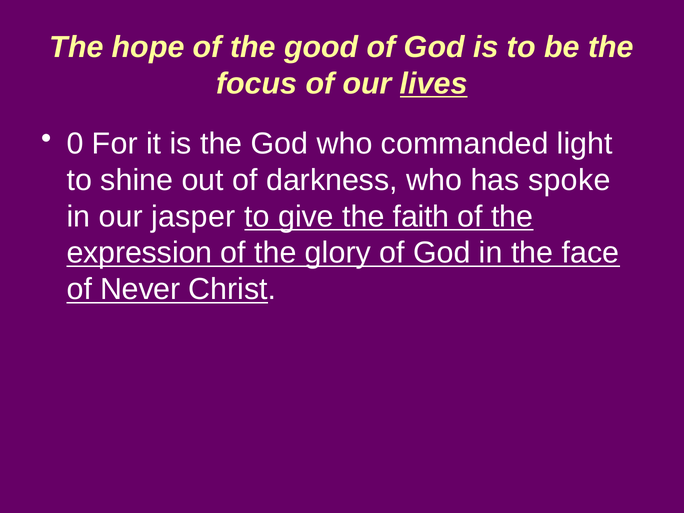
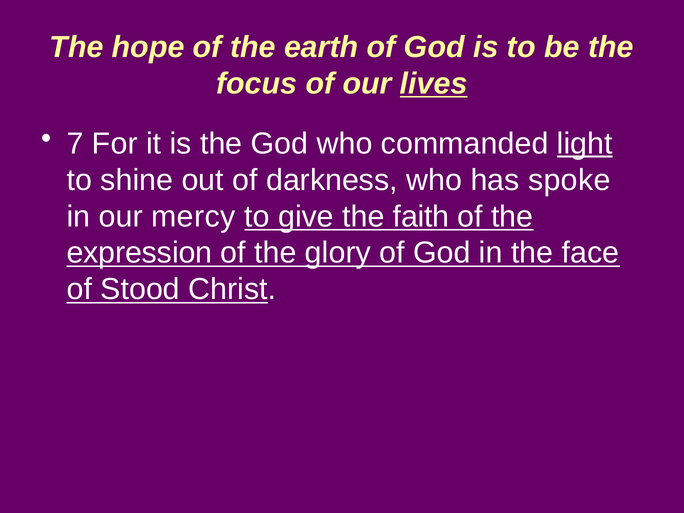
good: good -> earth (321, 47)
0: 0 -> 7 (75, 143)
light underline: none -> present (585, 143)
jasper: jasper -> mercy (193, 216)
Never: Never -> Stood (140, 289)
